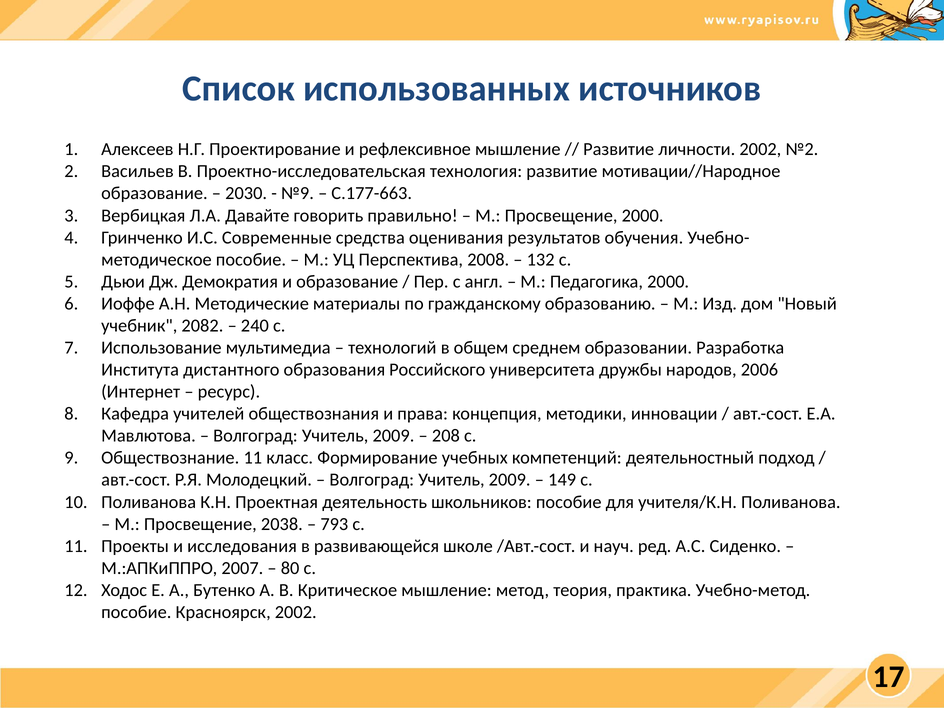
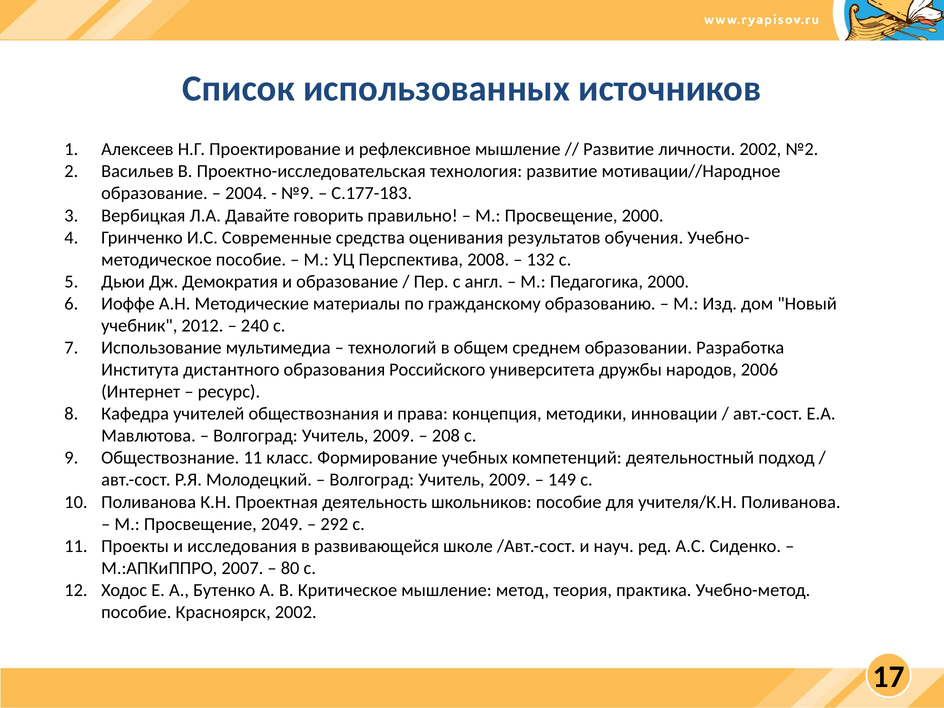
2030: 2030 -> 2004 (246, 193)
С.177-663: С.177-663 -> С.177-183 (372, 193)
2082: 2082 -> 2012 (202, 326)
2038: 2038 -> 2049 (282, 524)
793: 793 -> 292 (334, 524)
